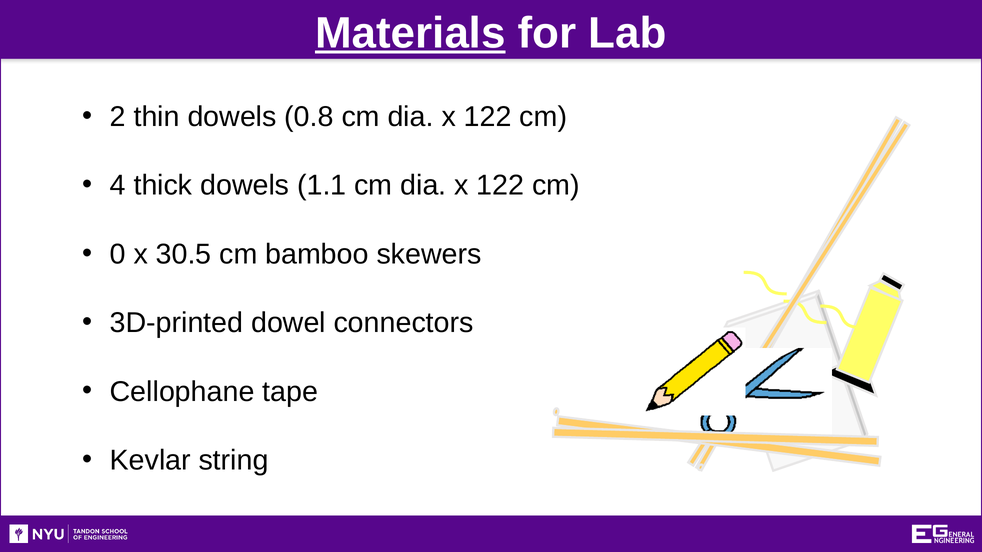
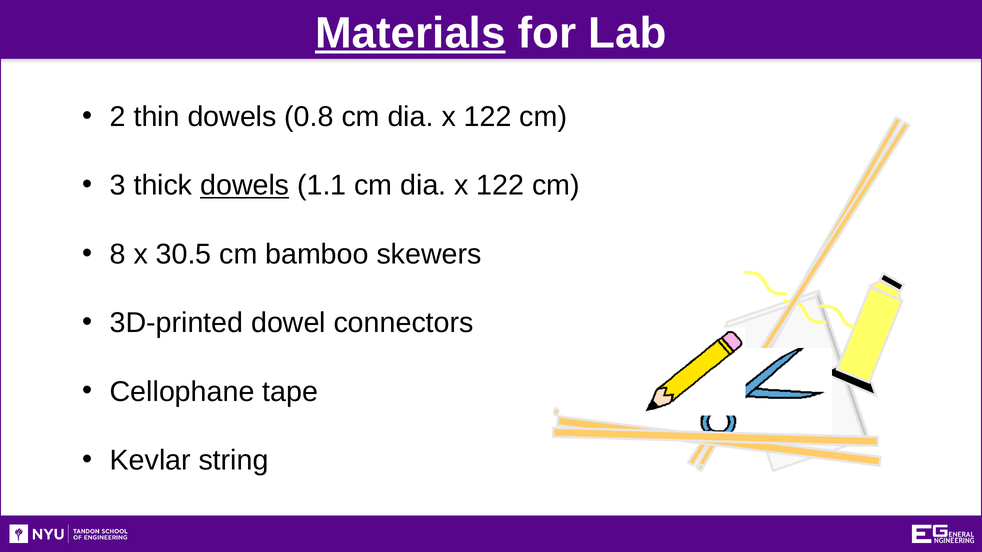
4: 4 -> 3 (118, 186)
dowels underline: none -> present (245, 186)
0: 0 -> 8 (118, 254)
